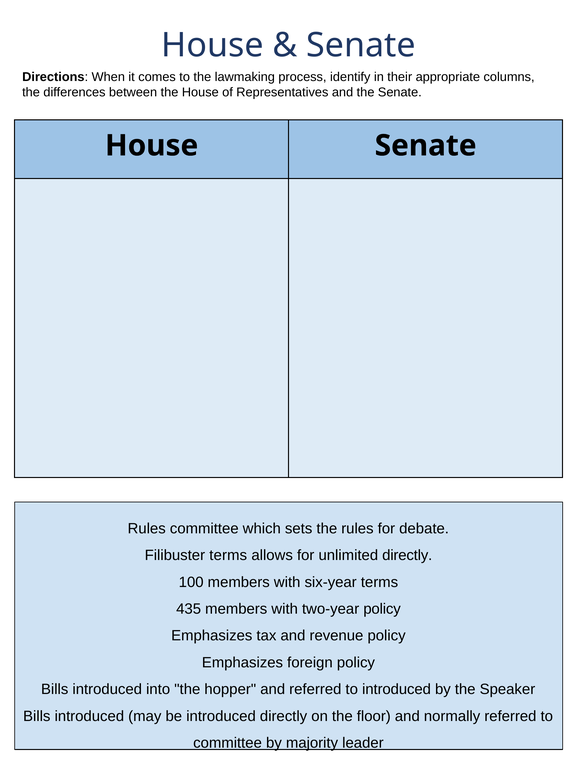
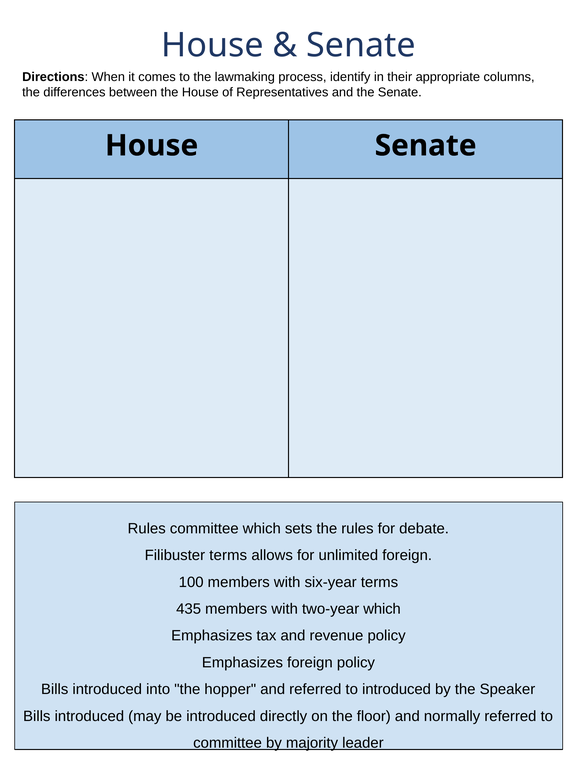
unlimited directly: directly -> foreign (407, 555)
two-year policy: policy -> which (382, 608)
